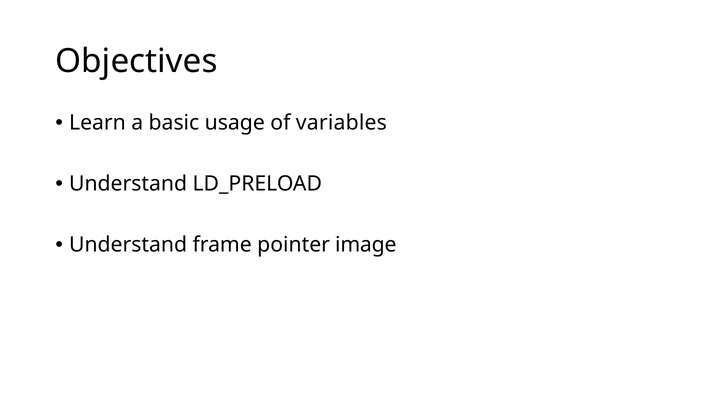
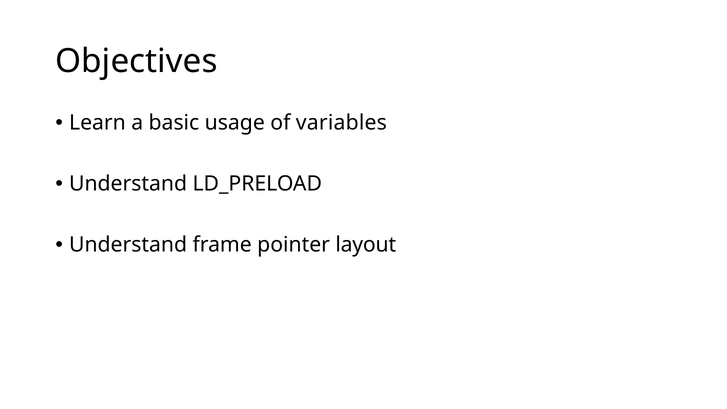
image: image -> layout (366, 245)
